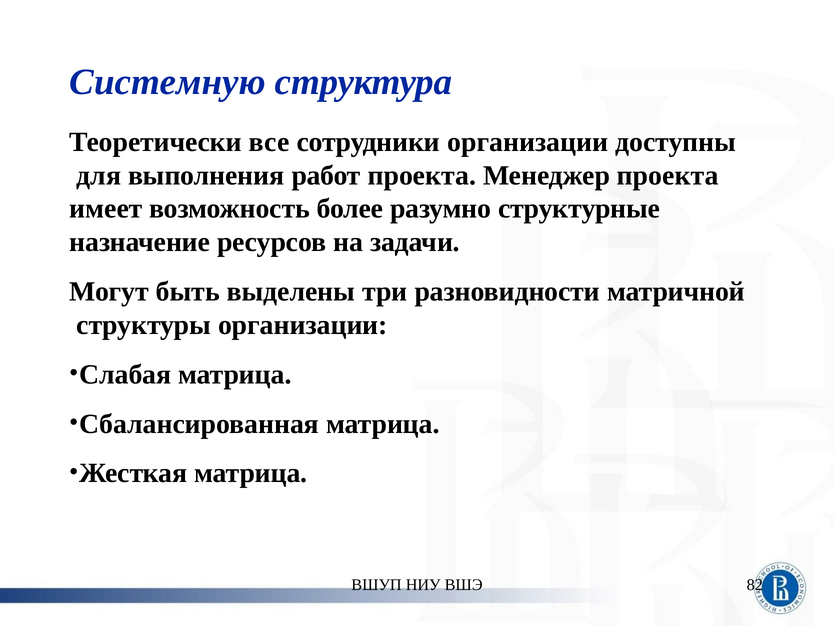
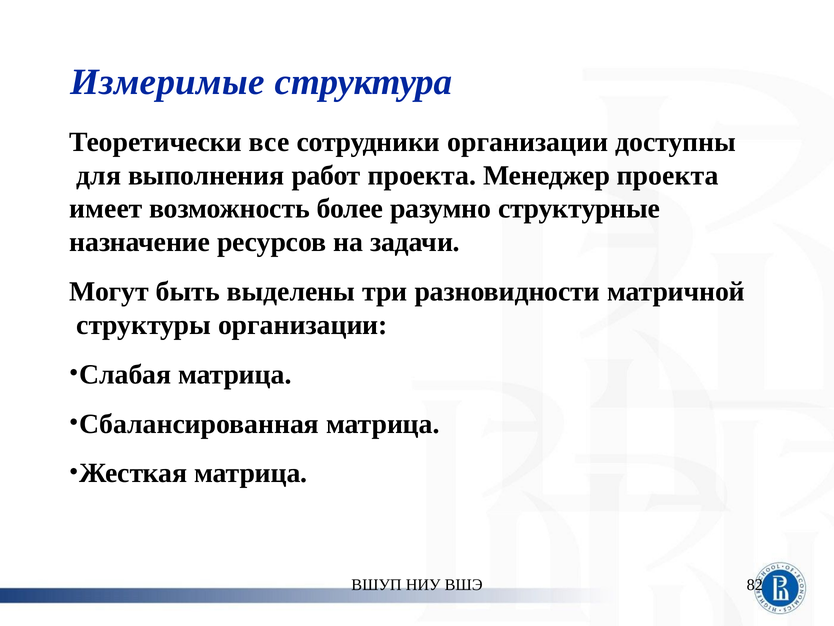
Системную: Системную -> Измеримые (167, 82)
